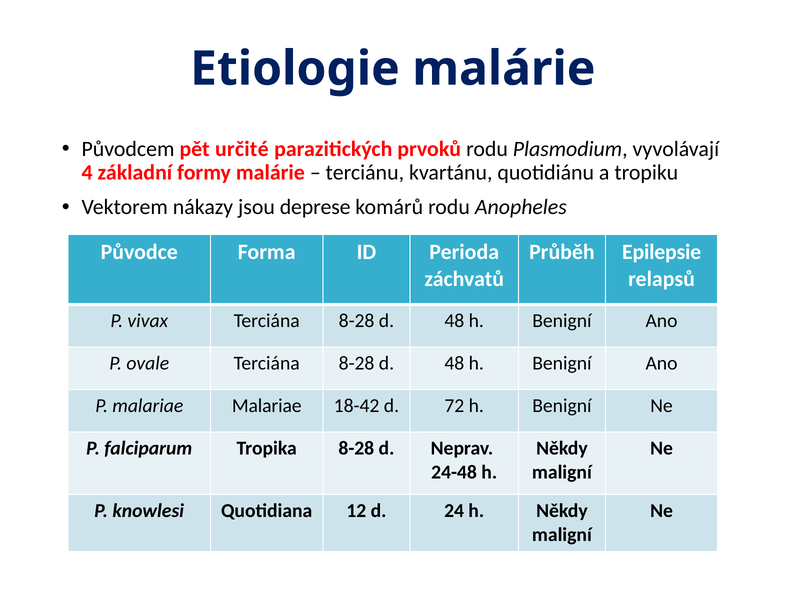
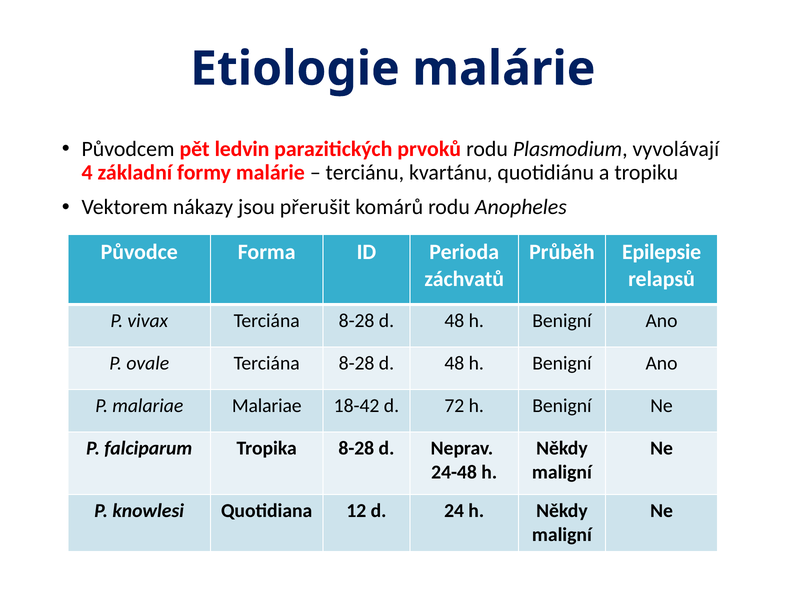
určité: určité -> ledvin (242, 149)
deprese: deprese -> přerušit (315, 207)
